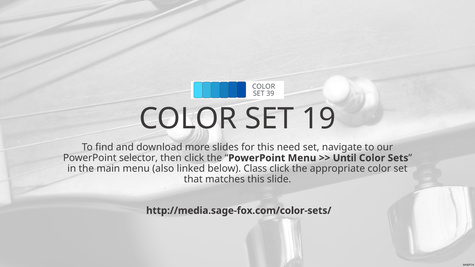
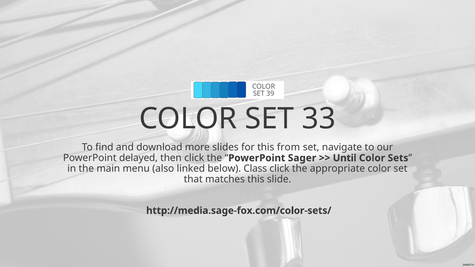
19: 19 -> 33 (319, 119)
need: need -> from (288, 147)
selector: selector -> delayed (138, 158)
PowerPoint Menu: Menu -> Sager (302, 158)
